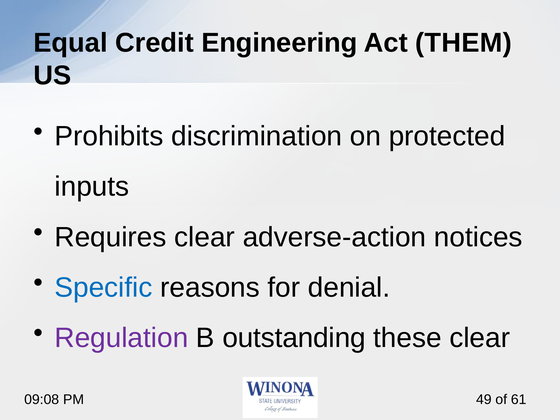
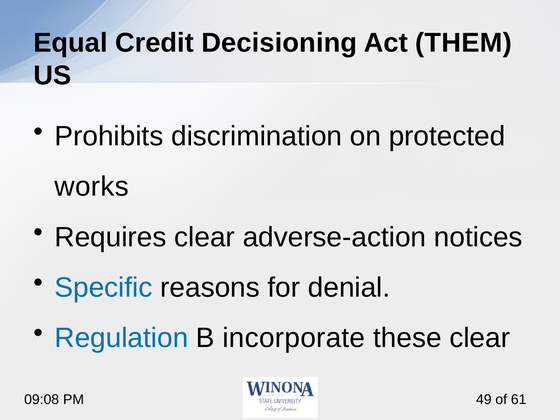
Engineering: Engineering -> Decisioning (279, 43)
inputs: inputs -> works (92, 187)
Regulation colour: purple -> blue (121, 338)
outstanding: outstanding -> incorporate (294, 338)
